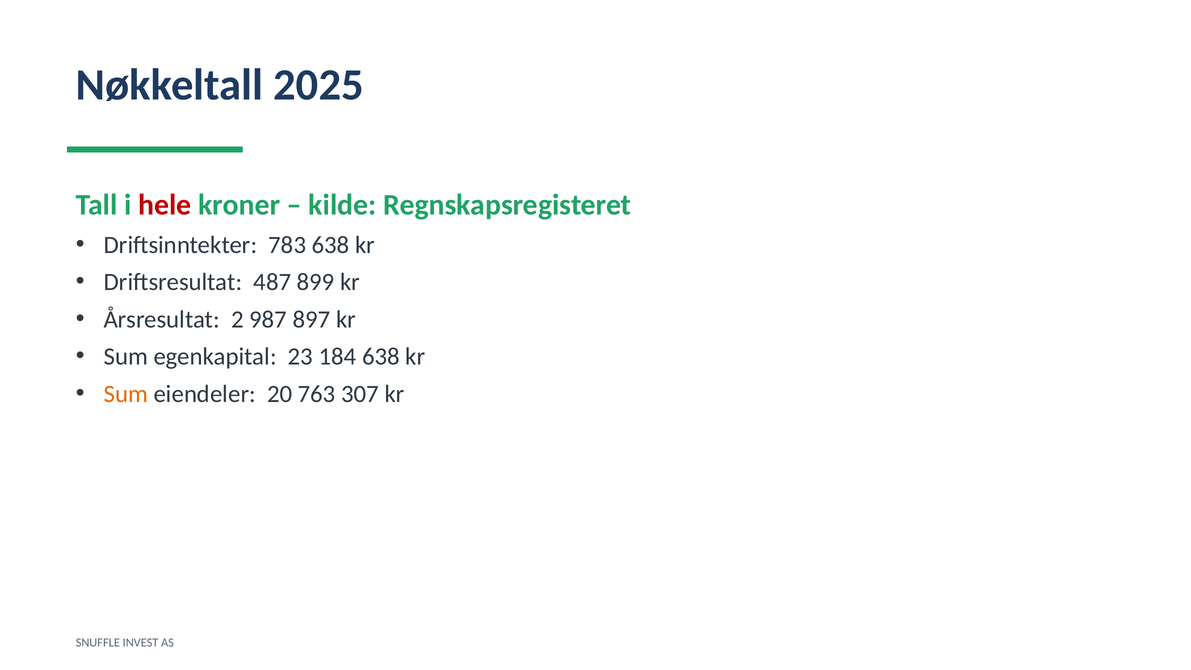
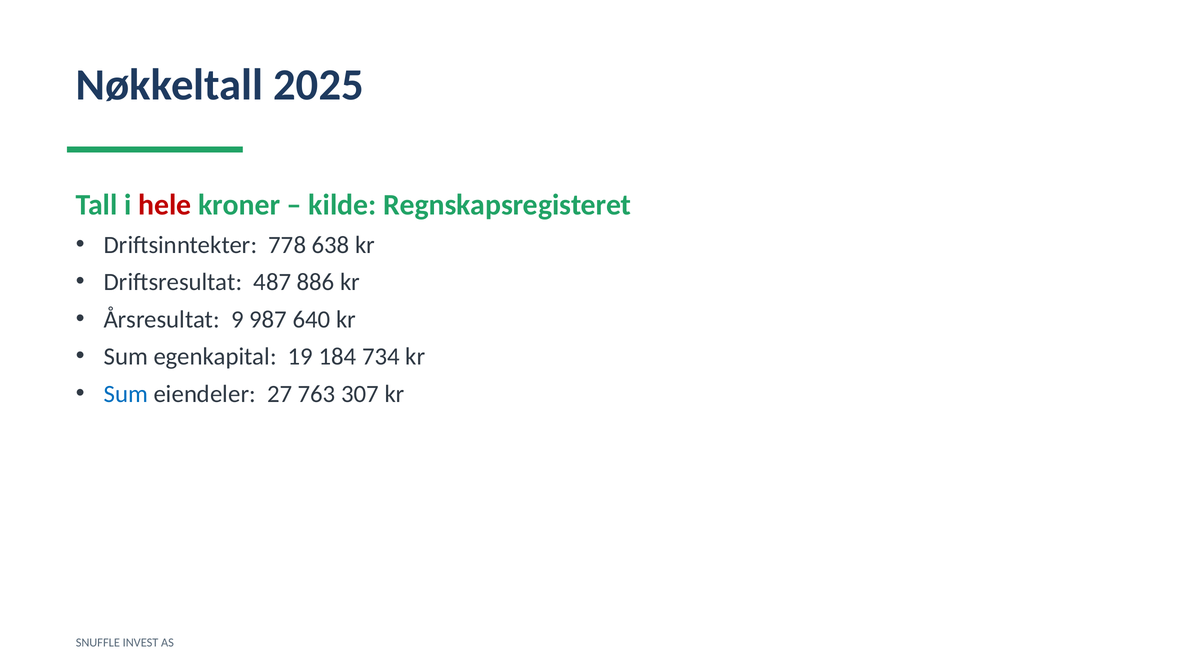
783: 783 -> 778 (287, 245)
899: 899 -> 886 (316, 282)
2: 2 -> 9 (237, 319)
897: 897 -> 640 (312, 319)
23: 23 -> 19 (300, 357)
184 638: 638 -> 734 (381, 357)
Sum colour: orange -> blue (126, 394)
20: 20 -> 27 (280, 394)
